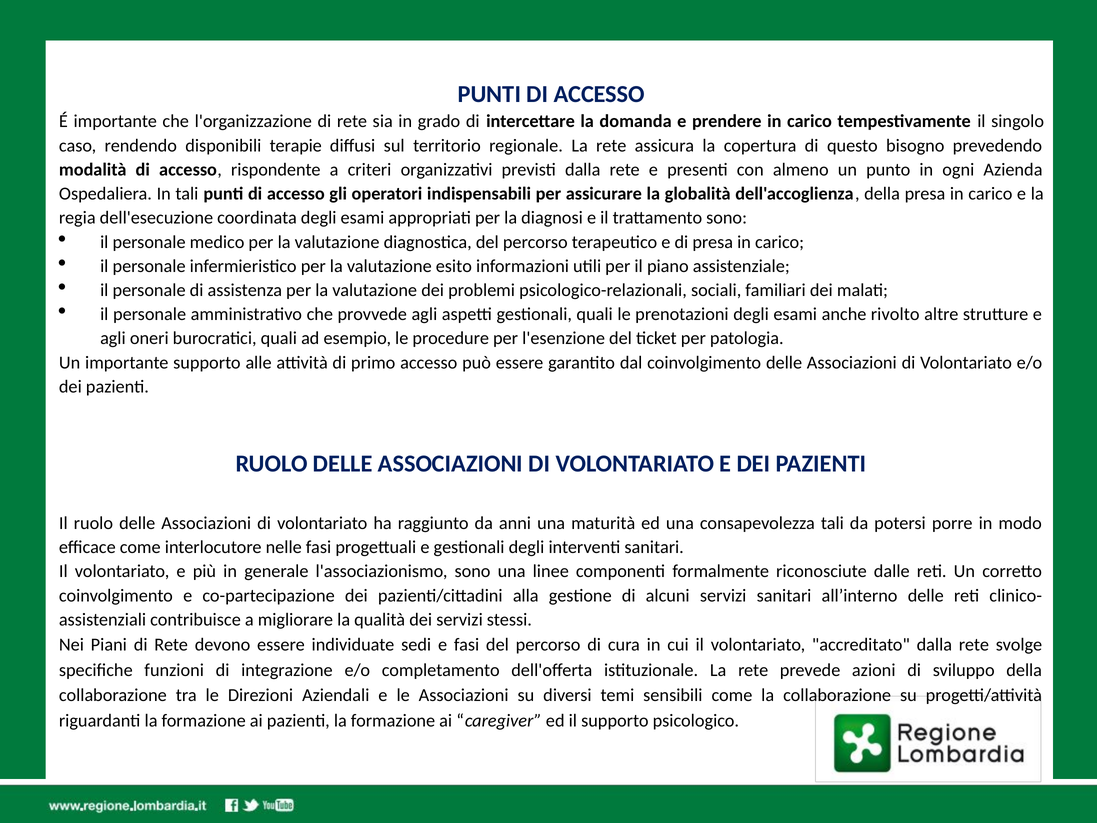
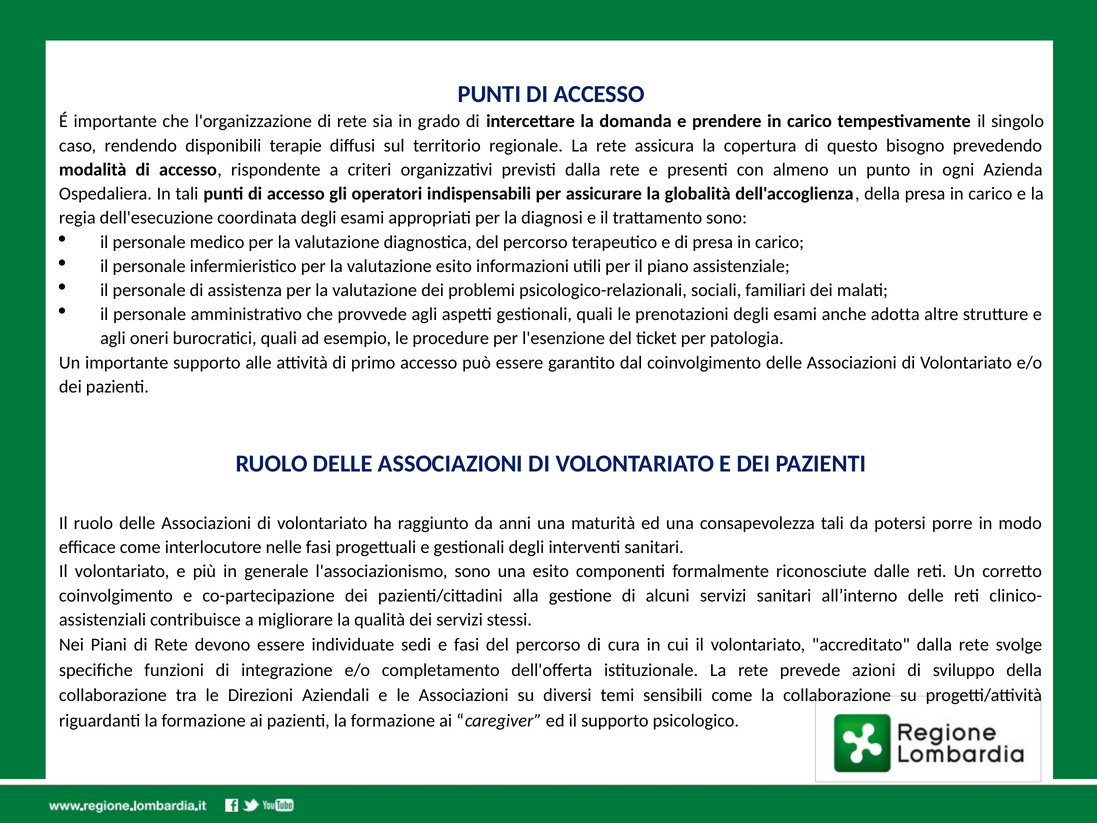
rivolto: rivolto -> adotta (895, 314)
una linee: linee -> esito (551, 571)
